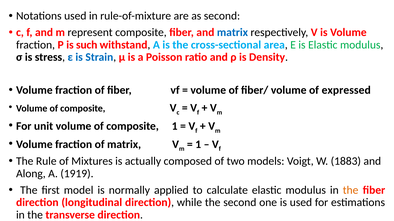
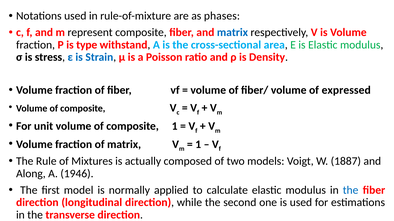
as second: second -> phases (222, 16)
such: such -> type (87, 45)
1883: 1883 -> 1887 (346, 162)
1919: 1919 -> 1946 (77, 174)
the colour: orange -> blue (351, 191)
